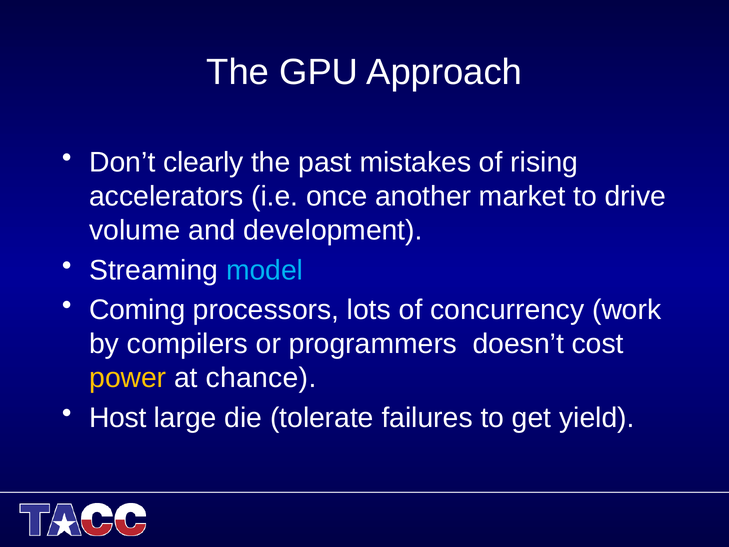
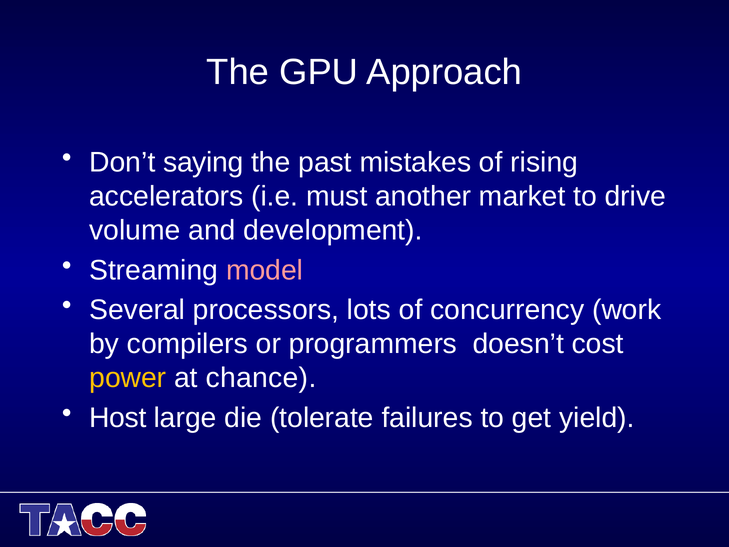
clearly: clearly -> saying (203, 162)
once: once -> must (337, 196)
model colour: light blue -> pink (265, 270)
Coming: Coming -> Several (137, 310)
